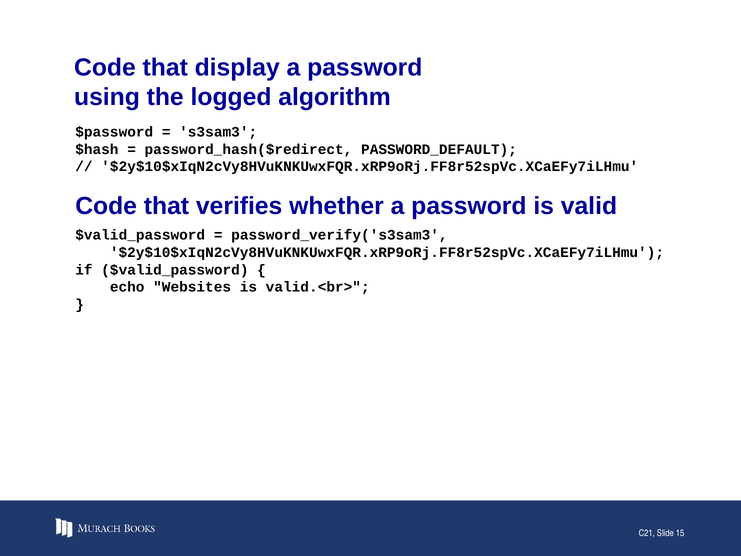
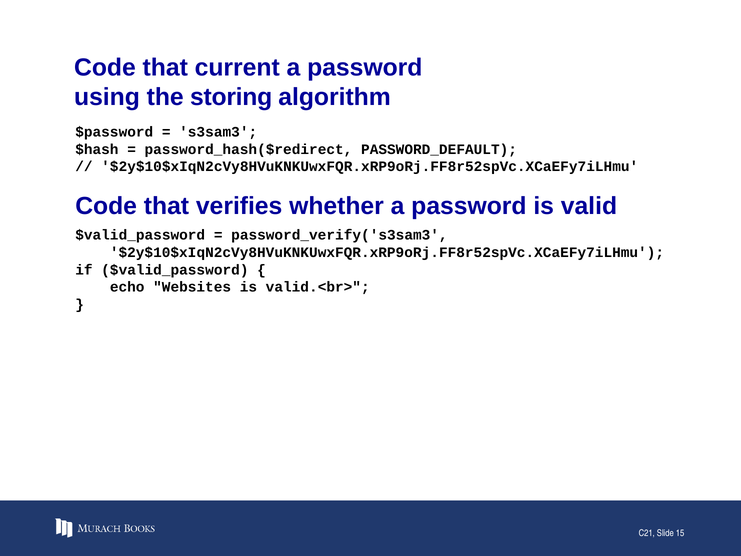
display: display -> current (237, 68)
logged: logged -> storing (231, 97)
